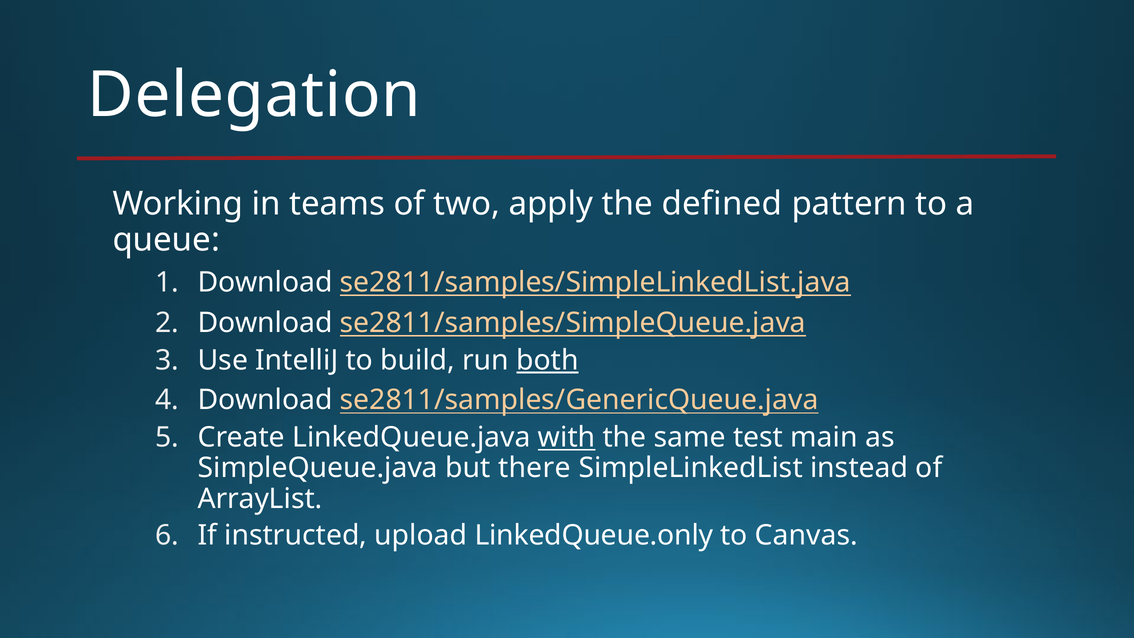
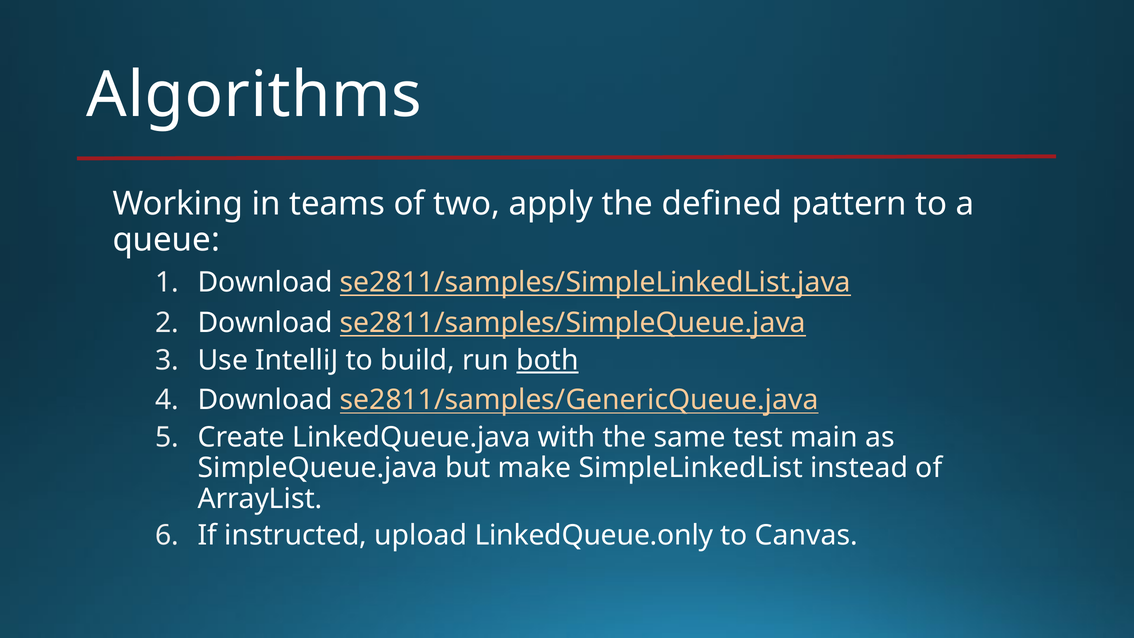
Delegation: Delegation -> Algorithms (254, 95)
with underline: present -> none (567, 437)
there: there -> make (534, 468)
